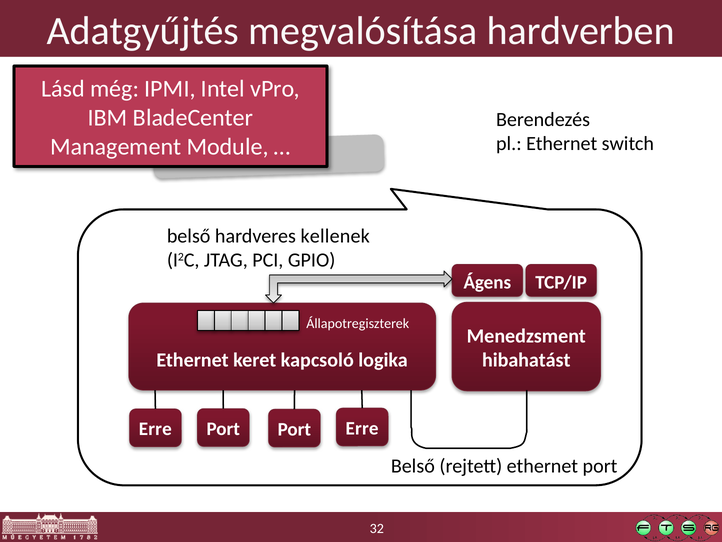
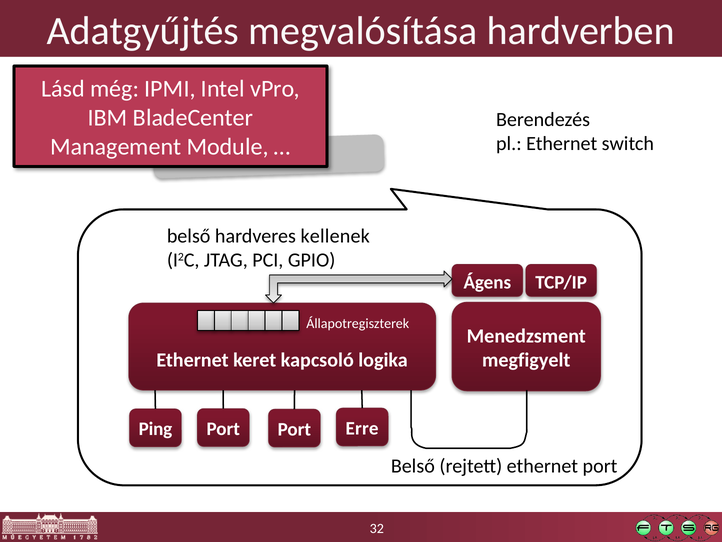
hibahatást: hibahatást -> megfigyelt (526, 360)
Erre: Erre -> Ping (155, 429)
